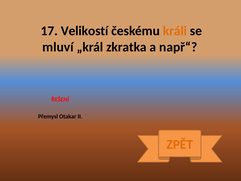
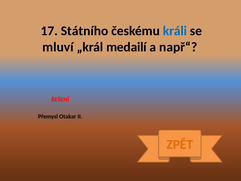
Velikostí: Velikostí -> Státního (85, 31)
králi colour: orange -> blue (175, 31)
zkratka: zkratka -> medailí (126, 47)
